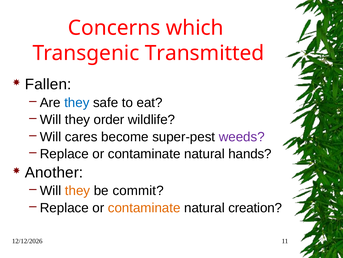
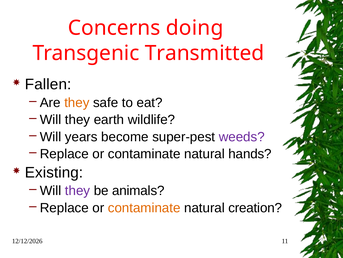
which: which -> doing (195, 28)
they colour: blue -> orange (77, 102)
order: order -> earth (109, 119)
cares: cares -> years (81, 136)
Another: Another -> Existing (54, 172)
they colour: orange -> purple (78, 190)
commit: commit -> animals (138, 190)
